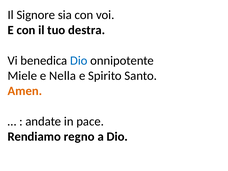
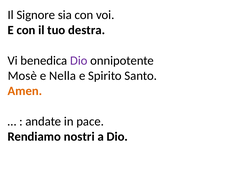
Dio colour: blue -> purple (79, 61)
Miele: Miele -> Mosè (22, 76)
regno: regno -> nostri (79, 137)
